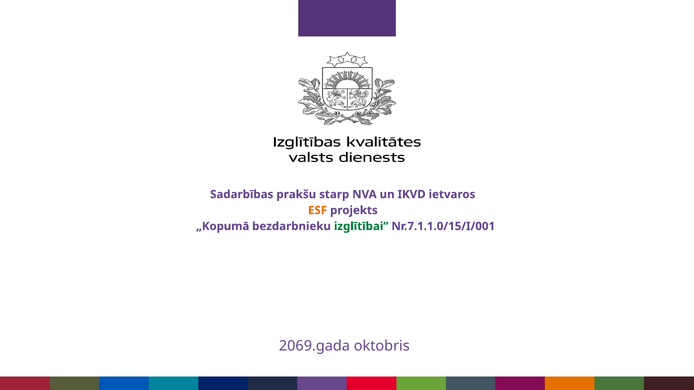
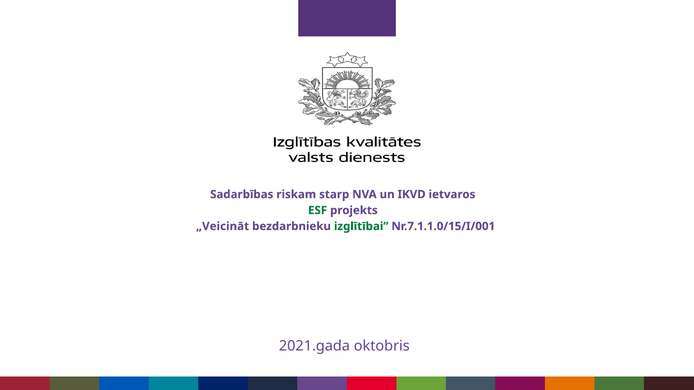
prakšu: prakšu -> riskam (296, 195)
ESF colour: orange -> green (318, 211)
„Kopumā: „Kopumā -> „Veicināt (223, 226)
2069.gada: 2069.gada -> 2021.gada (314, 346)
